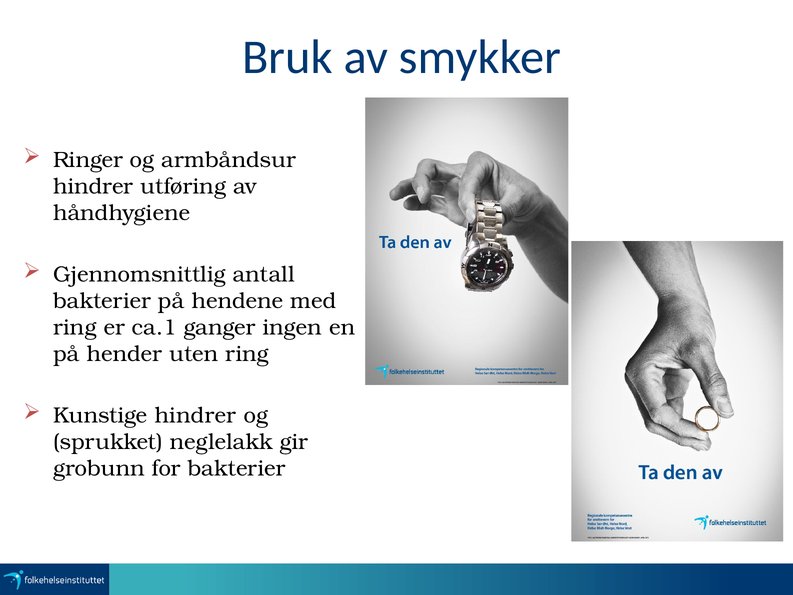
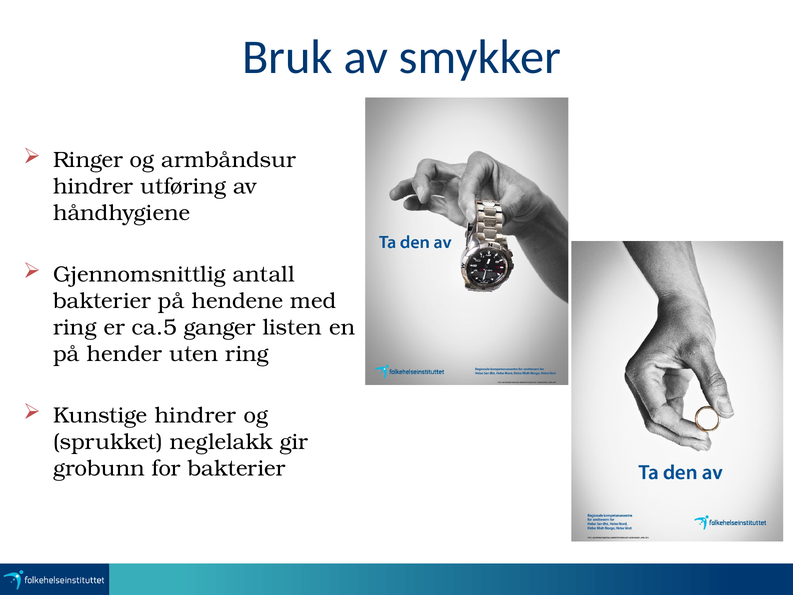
ca.1: ca.1 -> ca.5 (154, 327)
ingen: ingen -> listen (292, 327)
